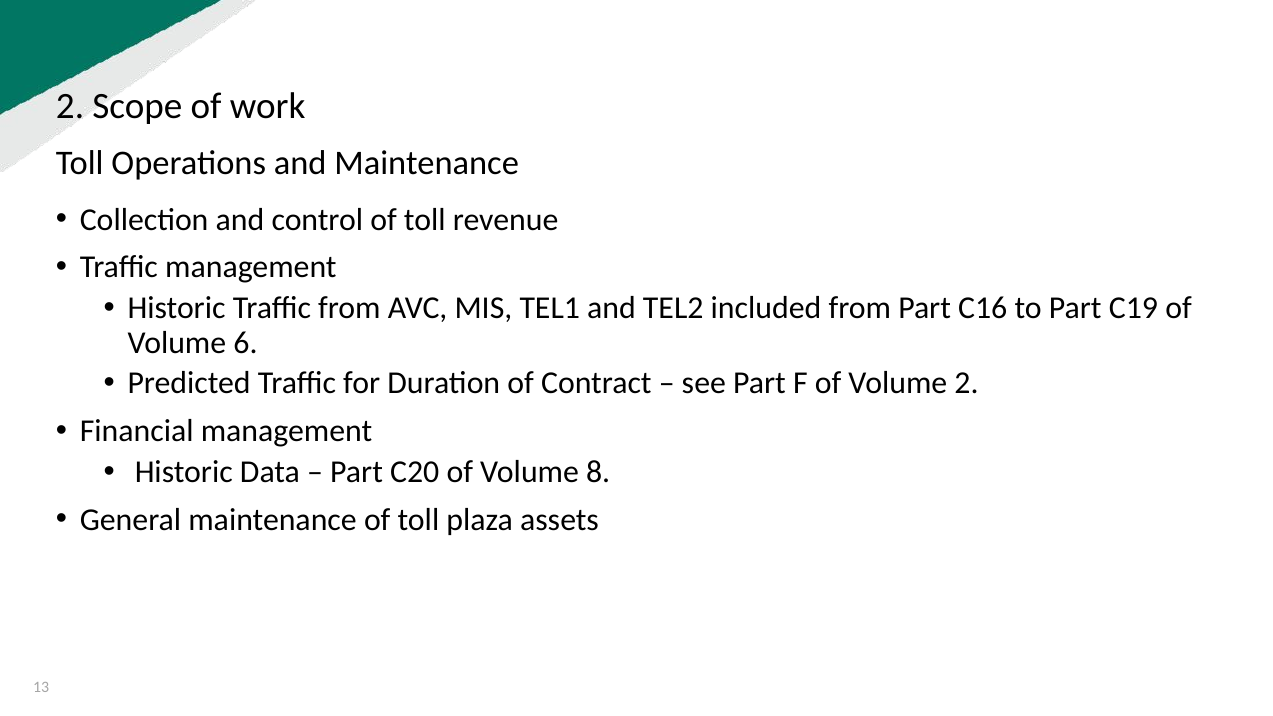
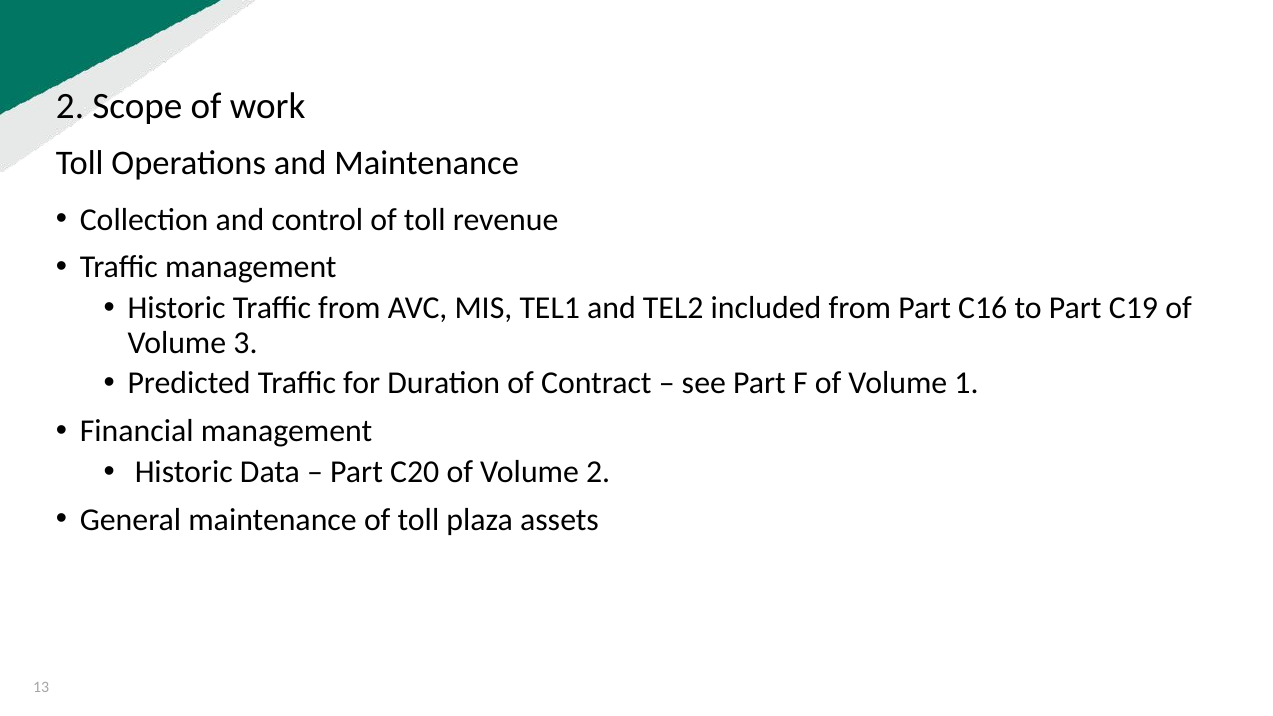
6: 6 -> 3 (246, 343)
Volume 2: 2 -> 1 (967, 383)
Volume 8: 8 -> 2 (598, 472)
